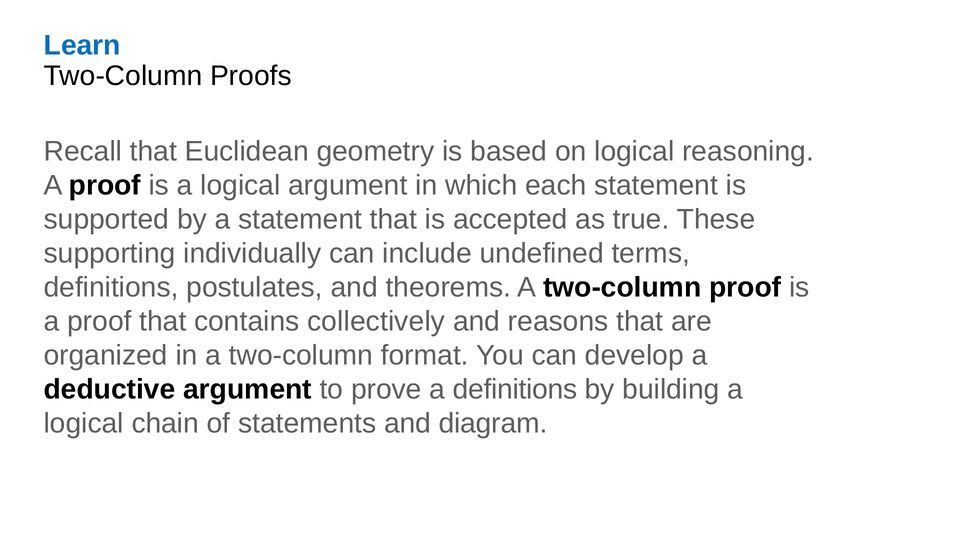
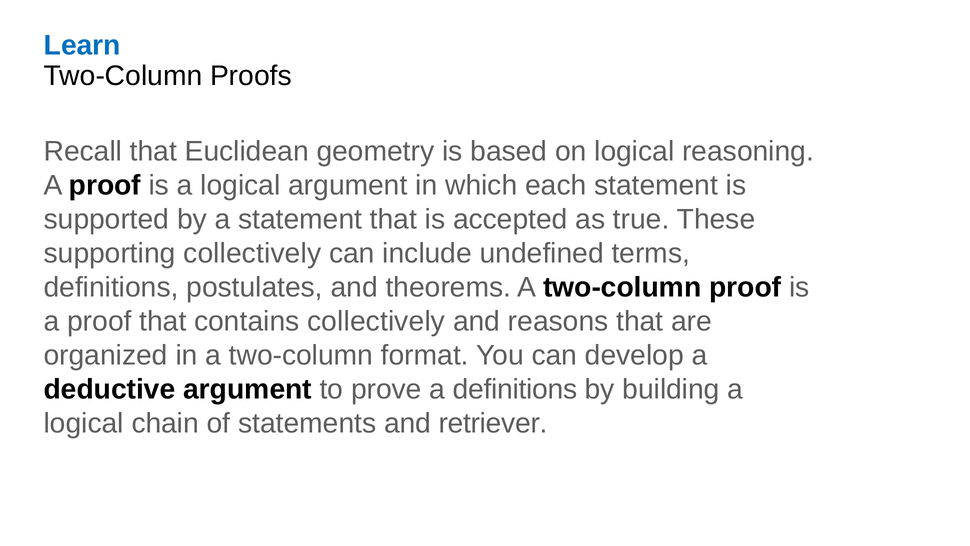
supporting individually: individually -> collectively (252, 253)
diagram: diagram -> retriever (493, 423)
